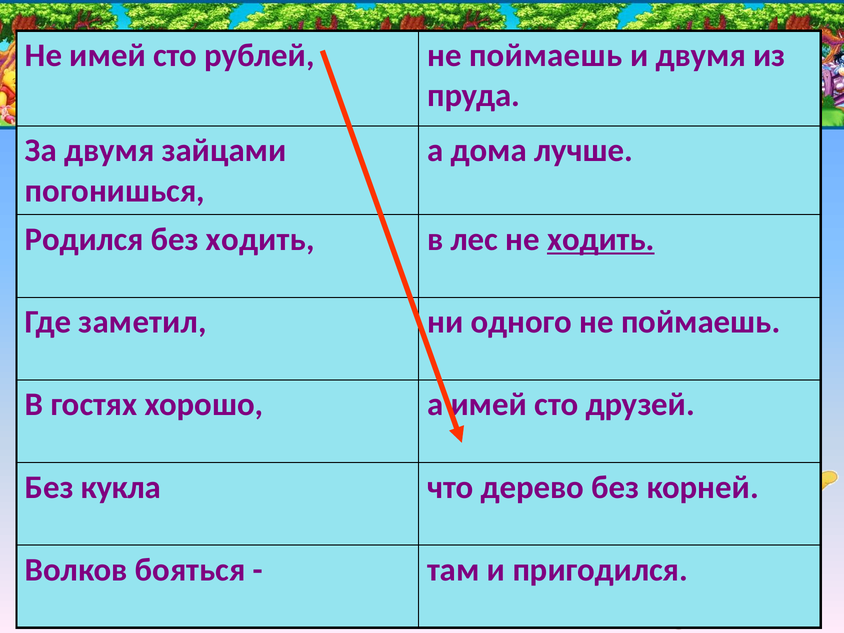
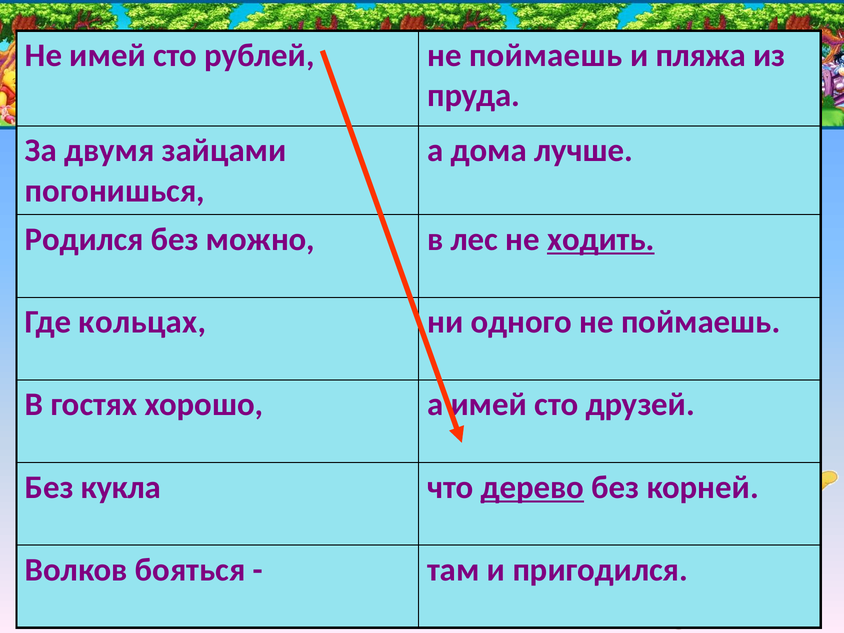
и двумя: двумя -> пляжа (701, 55)
без ходить: ходить -> можно (260, 239)
заметил: заметил -> кольцах (142, 322)
дерево underline: none -> present (532, 487)
